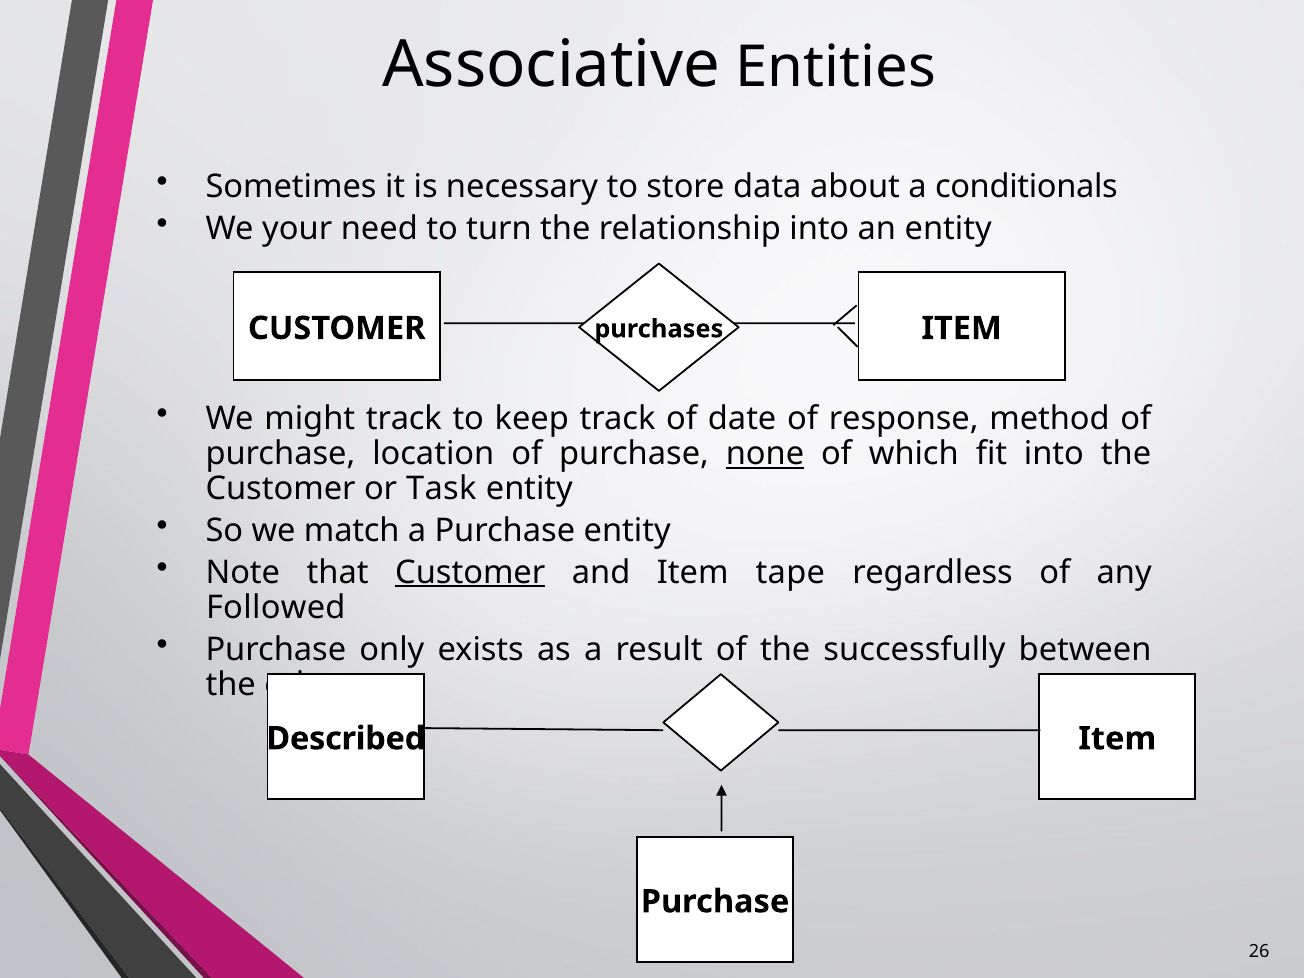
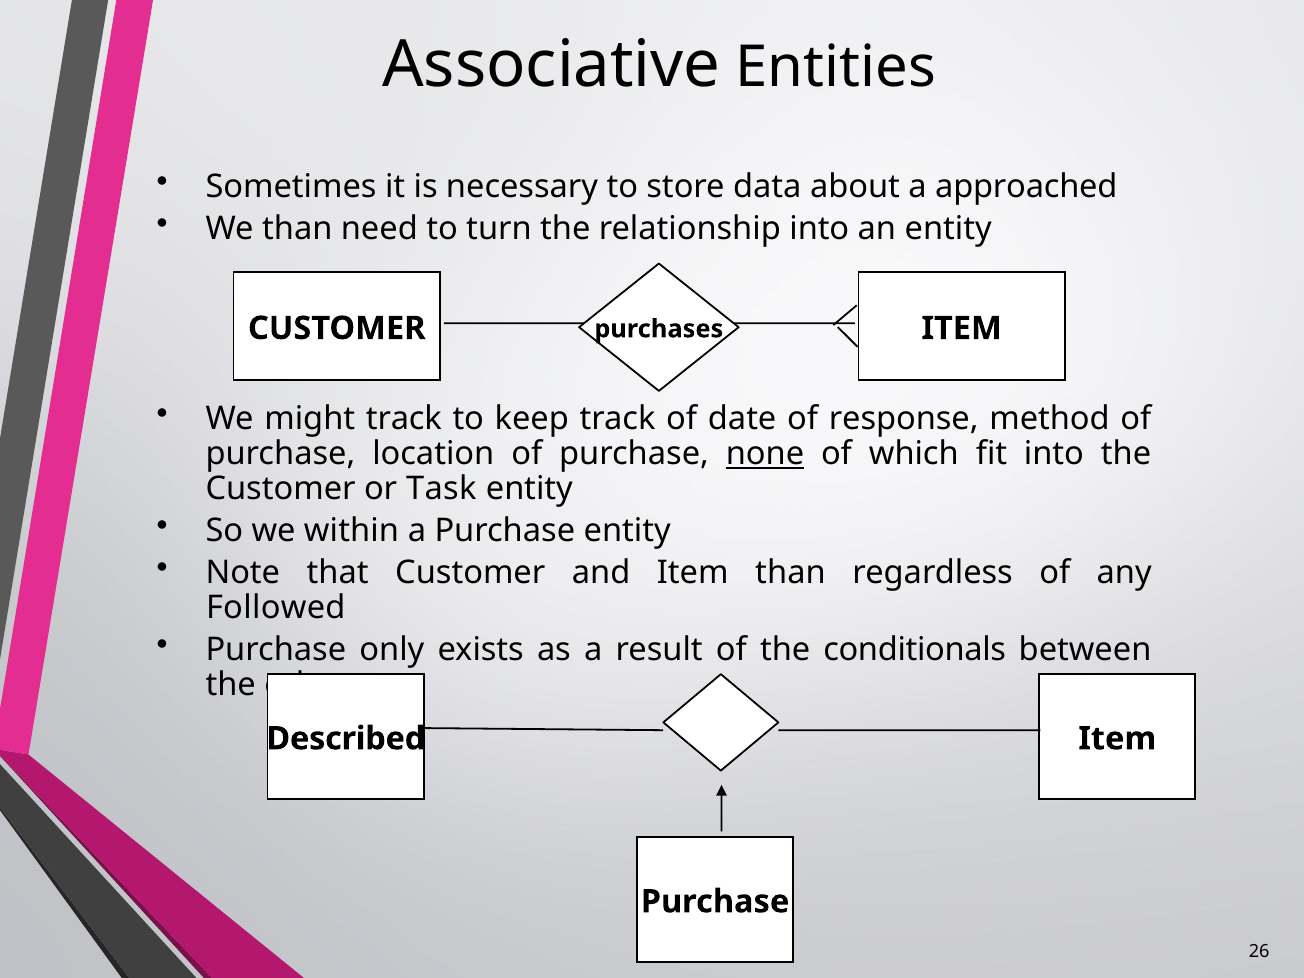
conditionals: conditionals -> approached (1026, 187)
We your: your -> than (297, 228)
match: match -> within (352, 531)
Customer underline: present -> none (470, 572)
Item tape: tape -> than (790, 572)
successfully: successfully -> conditionals (915, 649)
